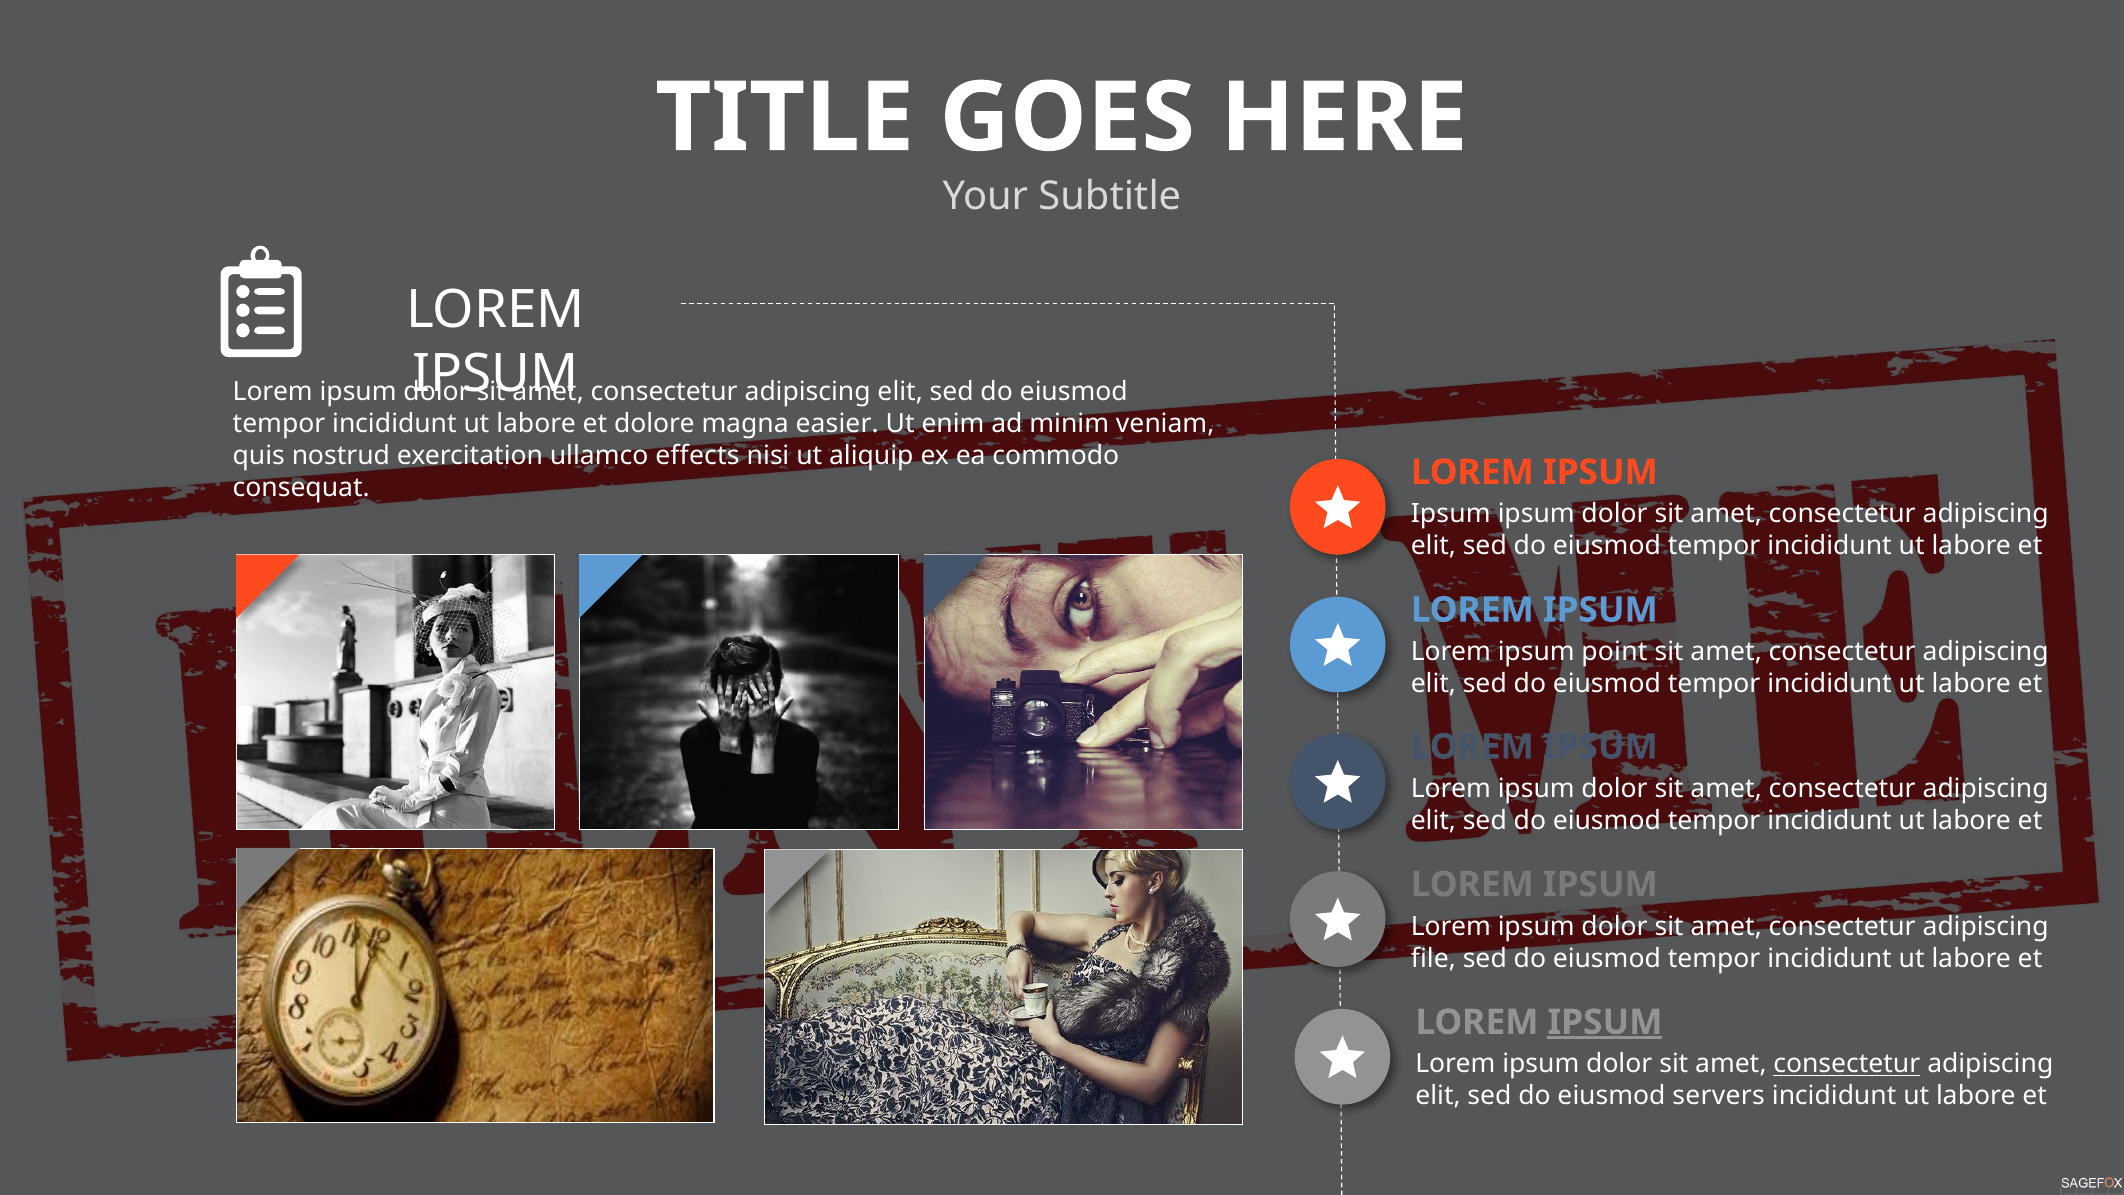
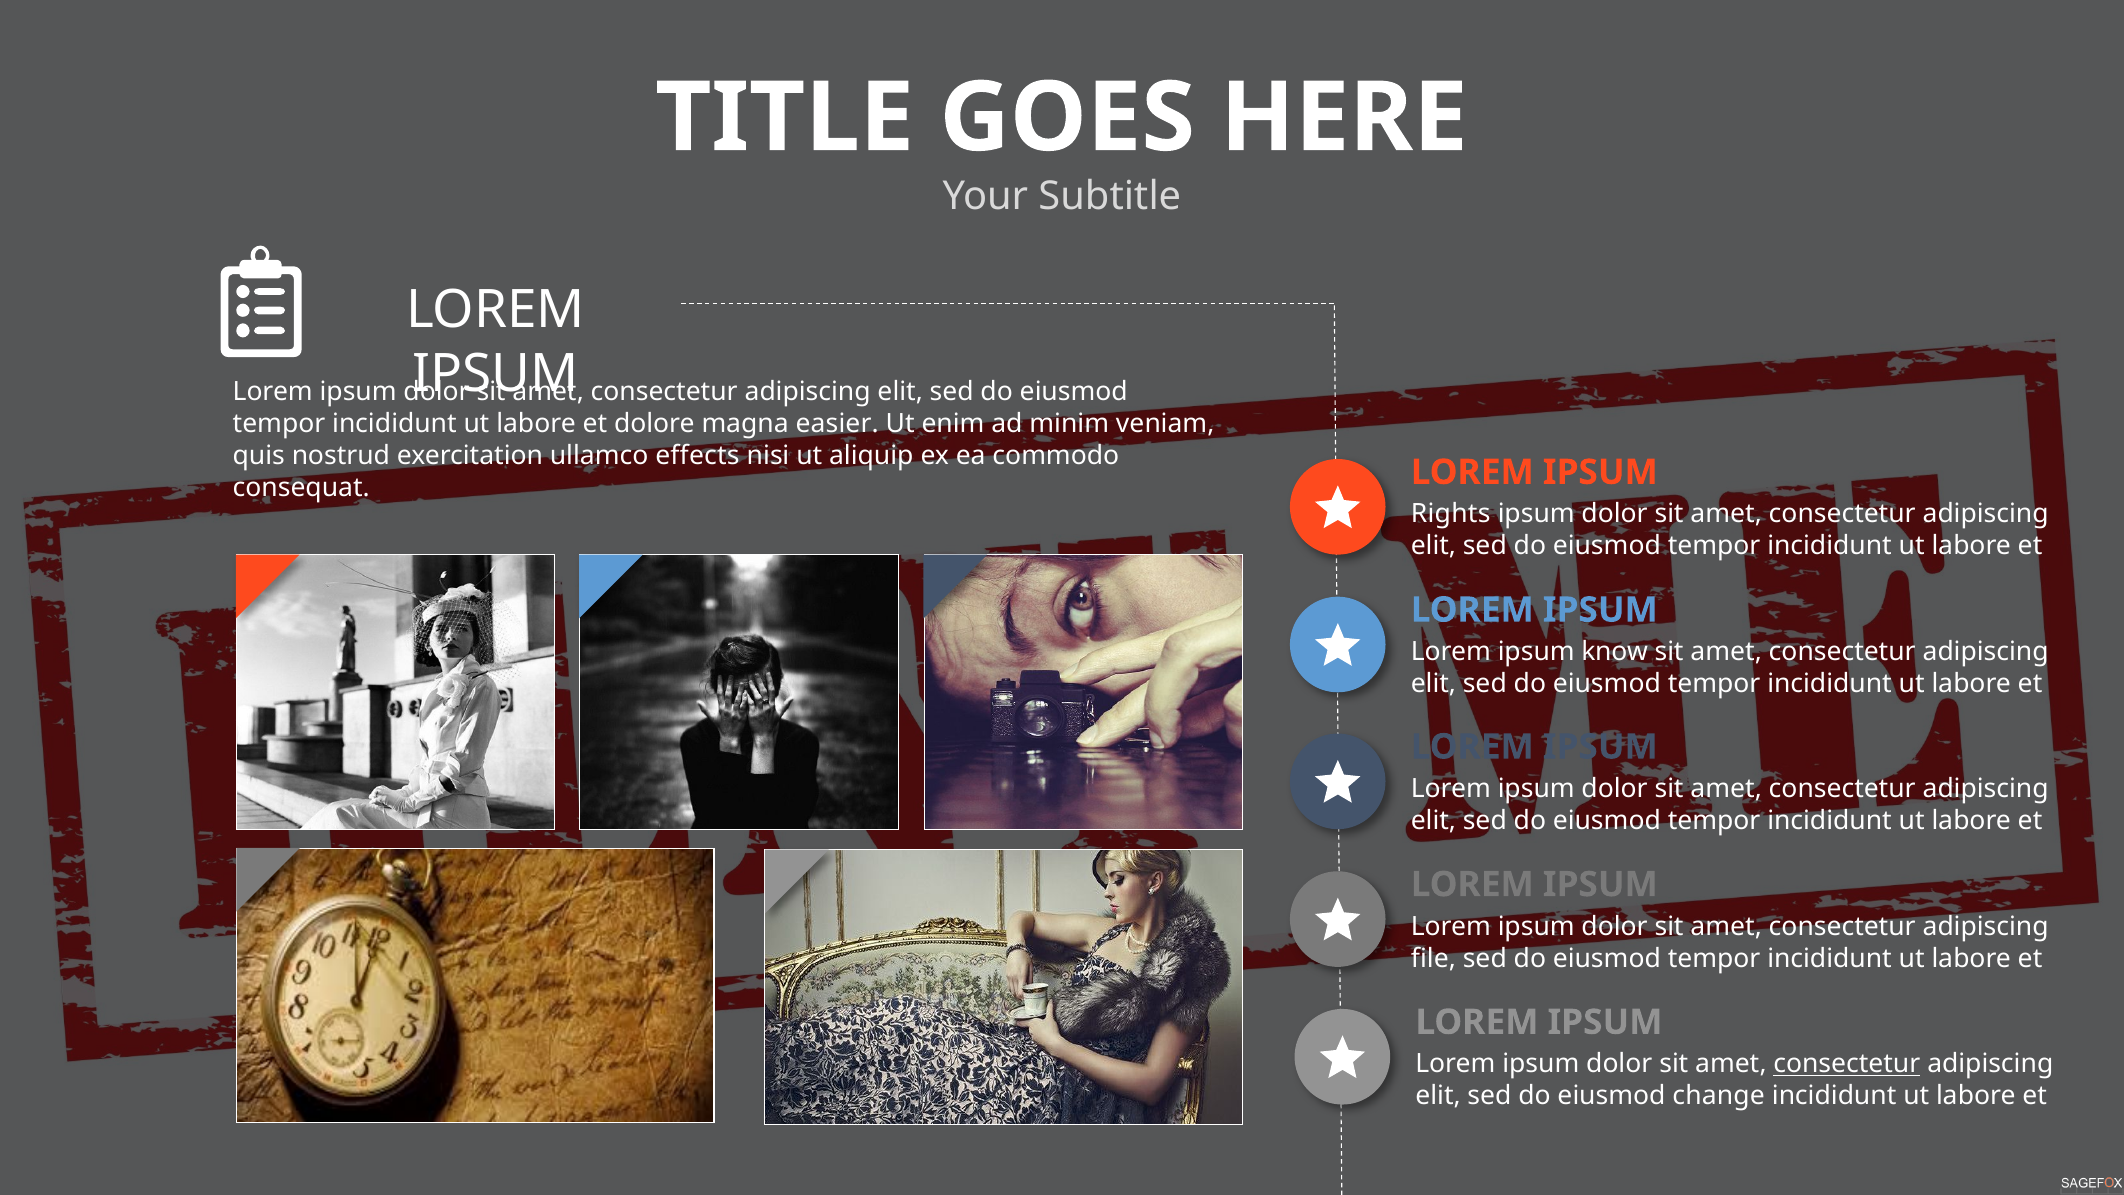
Ipsum: Ipsum -> Rights (1451, 514)
point: point -> know (1615, 652)
IPSUM underline: present -> none (1605, 1022)
servers: servers -> change (1719, 1096)
